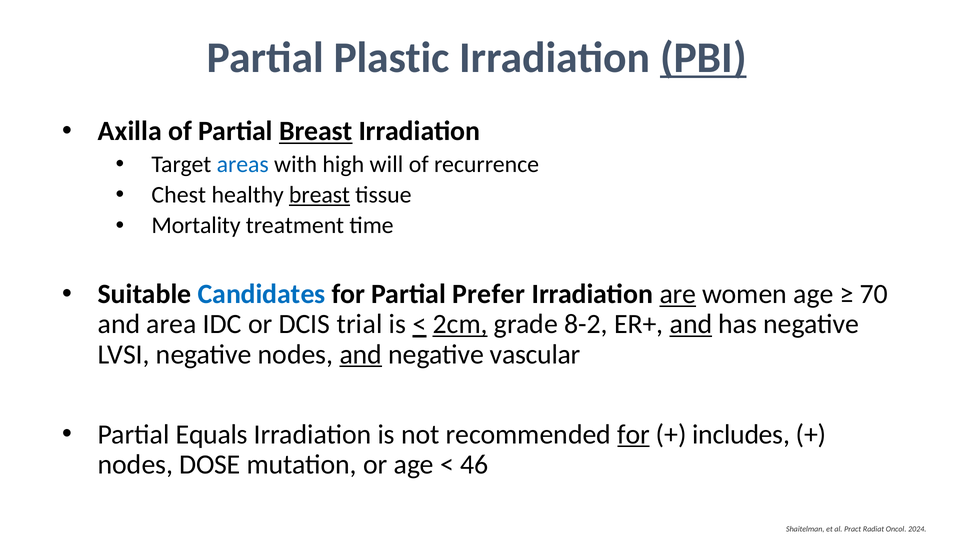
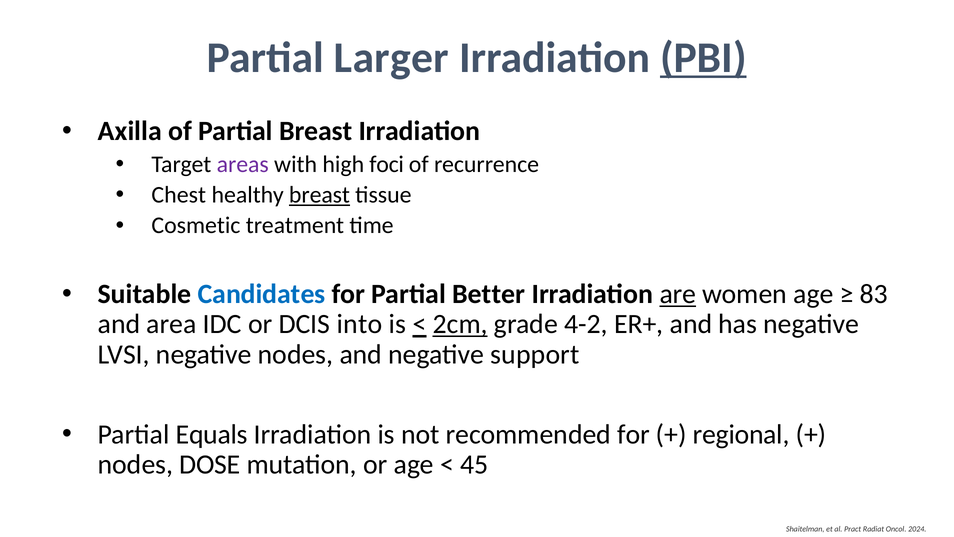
Plastic: Plastic -> Larger (391, 58)
Breast underline: present -> none (316, 131)
areas colour: blue -> purple (243, 164)
will: will -> foci (387, 164)
Mortality: Mortality -> Cosmetic (196, 225)
Prefer: Prefer -> Better (489, 294)
70: 70 -> 83 (874, 294)
trial: trial -> into (359, 324)
8-2: 8-2 -> 4-2 (586, 324)
and underline: present -> none (691, 324)
and underline: present -> none (361, 354)
vascular: vascular -> support (535, 354)
for underline: present -> none (633, 434)
includes: includes -> regional (741, 434)
46: 46 -> 45 (474, 464)
